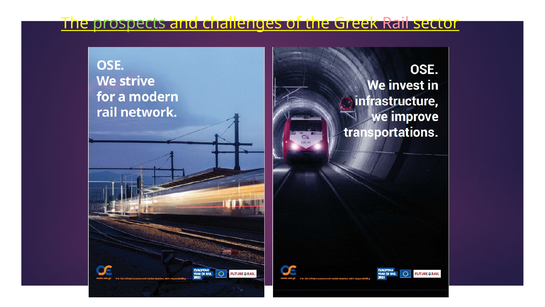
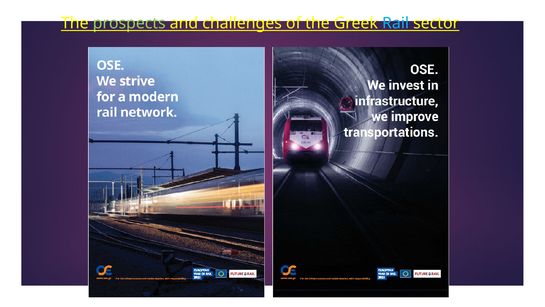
Rail colour: pink -> light blue (396, 23)
